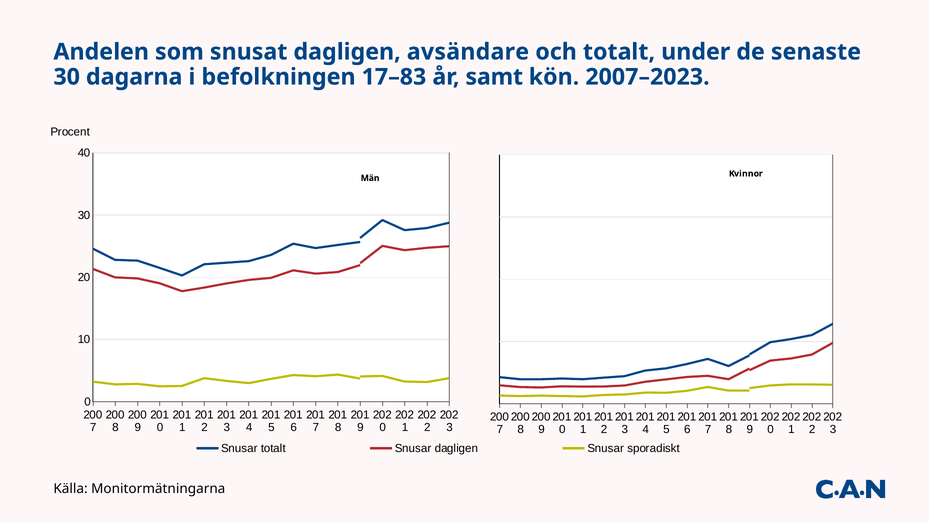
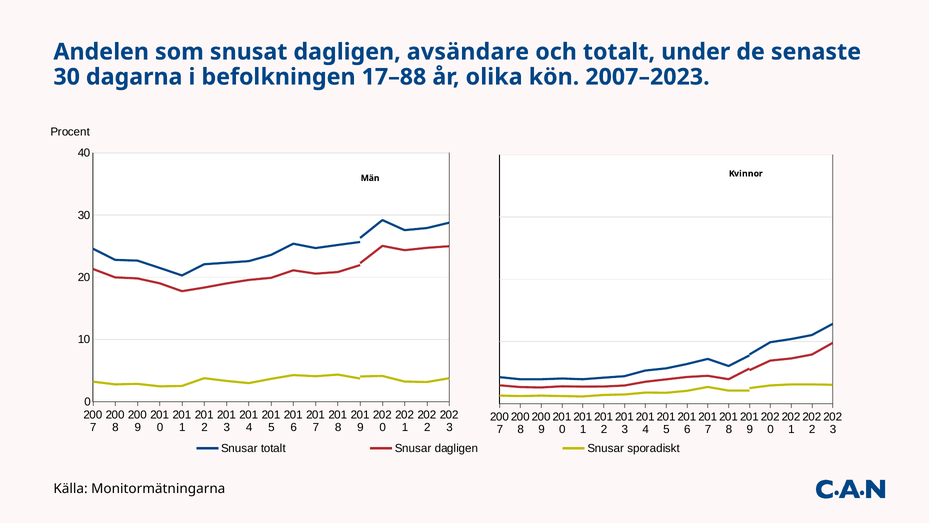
17–83: 17–83 -> 17–88 (394, 77)
samt: samt -> olika (494, 77)
